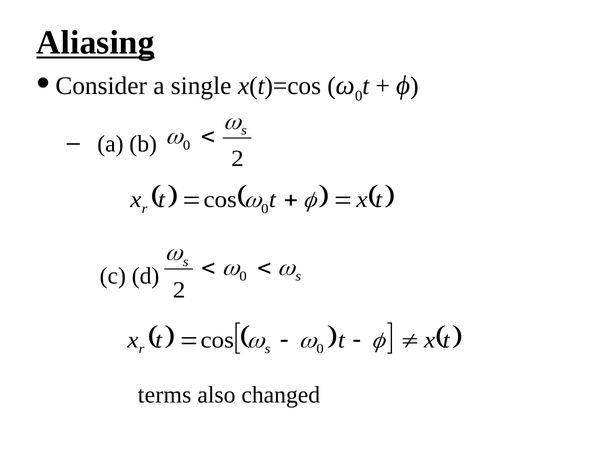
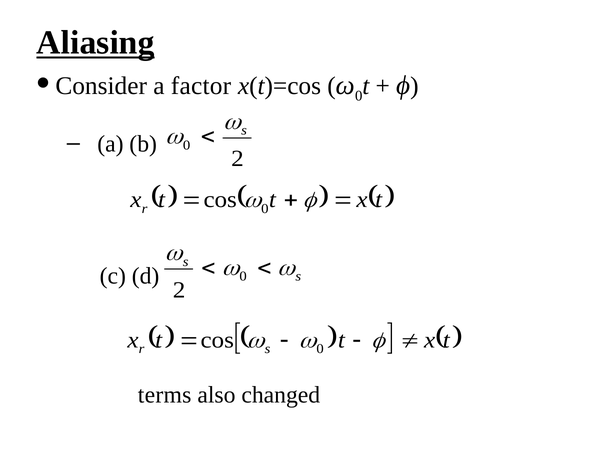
single: single -> factor (201, 86)
